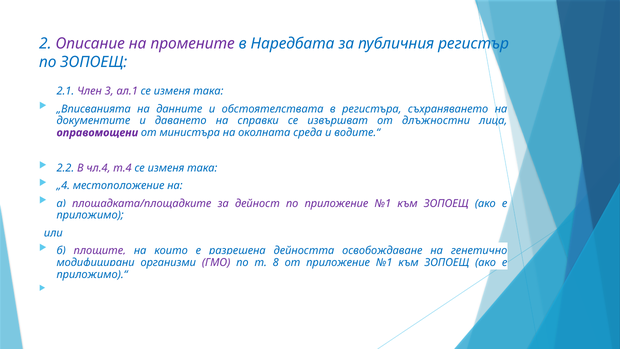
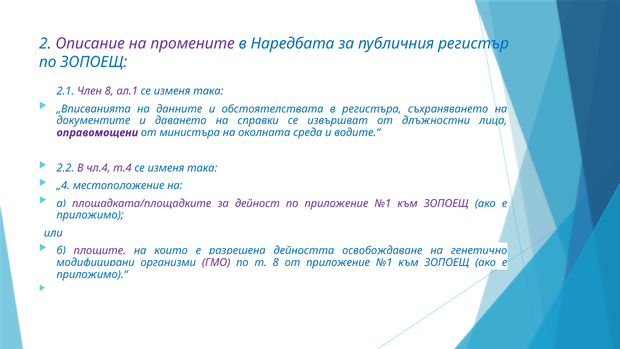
Член 3: 3 -> 8 (109, 91)
